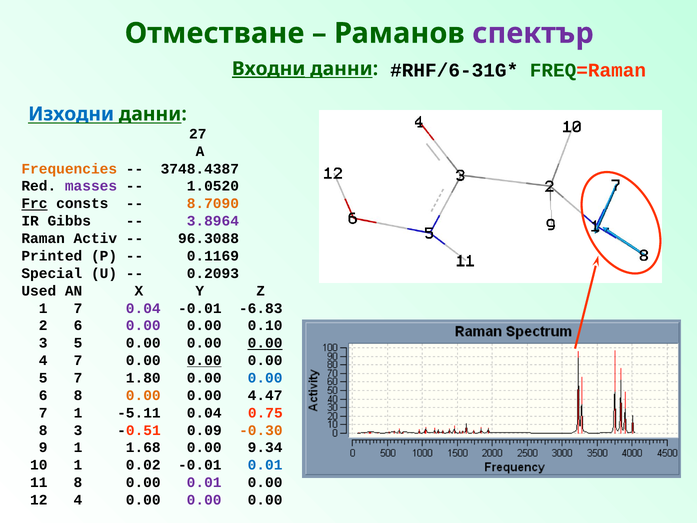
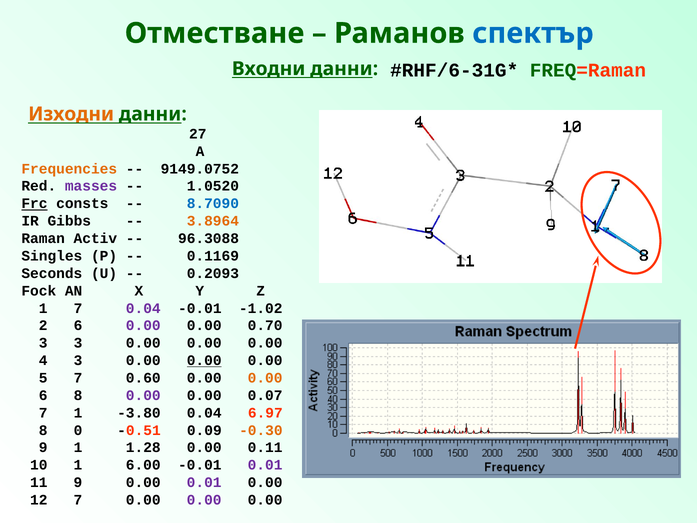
спектър colour: purple -> blue (533, 33)
Входни underline: present -> none (269, 69)
Изходни colour: blue -> orange (71, 114)
3748.4387: 3748.4387 -> 9149.0752 (200, 169)
8.7090 colour: orange -> blue (213, 204)
3.8964 colour: purple -> orange (213, 221)
Printed: Printed -> Singles (52, 256)
Special: Special -> Seconds (52, 273)
Used: Used -> Fock (39, 291)
-6.83: -6.83 -> -1.02 (261, 308)
0.10: 0.10 -> 0.70 (265, 326)
3 5: 5 -> 3 (78, 343)
0.00 underline: present -> none (265, 343)
4 7: 7 -> 3 (78, 360)
1.80: 1.80 -> 0.60 (143, 378)
0.00 colour: blue -> orange (265, 378)
0.00 colour: orange -> purple (143, 395)
4.47: 4.47 -> 0.07 (265, 395)
-5.11: -5.11 -> -3.80 (139, 413)
0.75: 0.75 -> 6.97 (265, 413)
8 3: 3 -> 0 (78, 430)
1.68: 1.68 -> 1.28 (143, 447)
9.34: 9.34 -> 0.11 (265, 447)
0.02: 0.02 -> 6.00 (143, 465)
0.01 colour: blue -> purple (265, 465)
11 8: 8 -> 9 (78, 482)
12 4: 4 -> 7 (78, 500)
